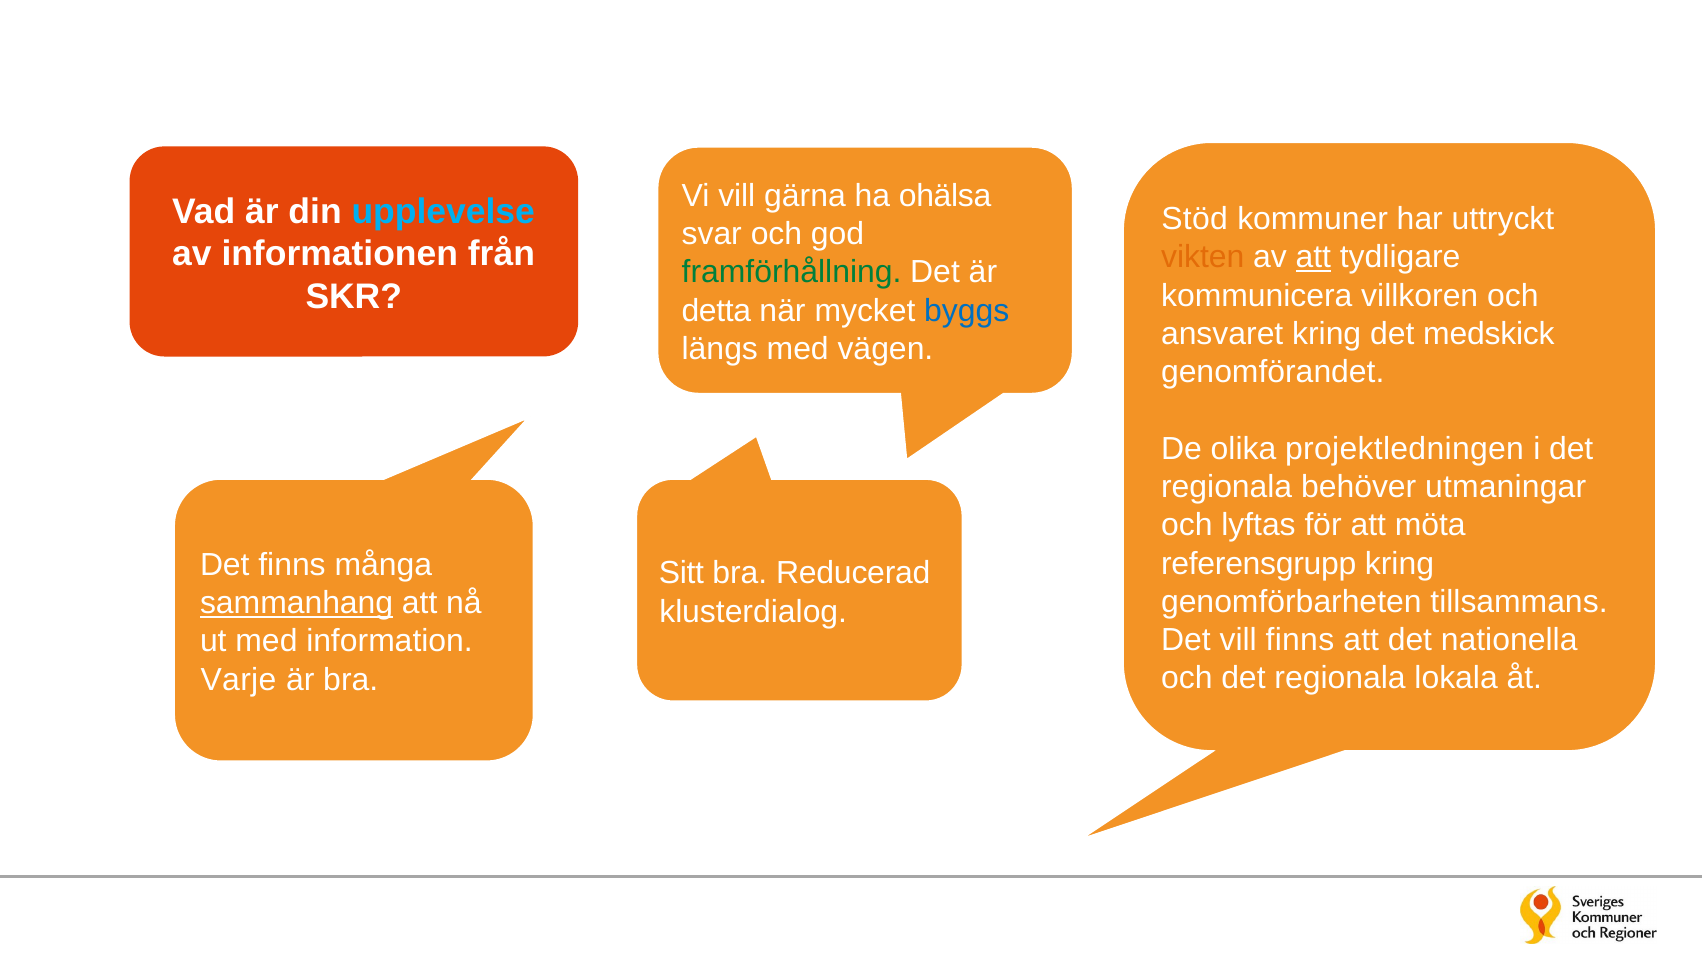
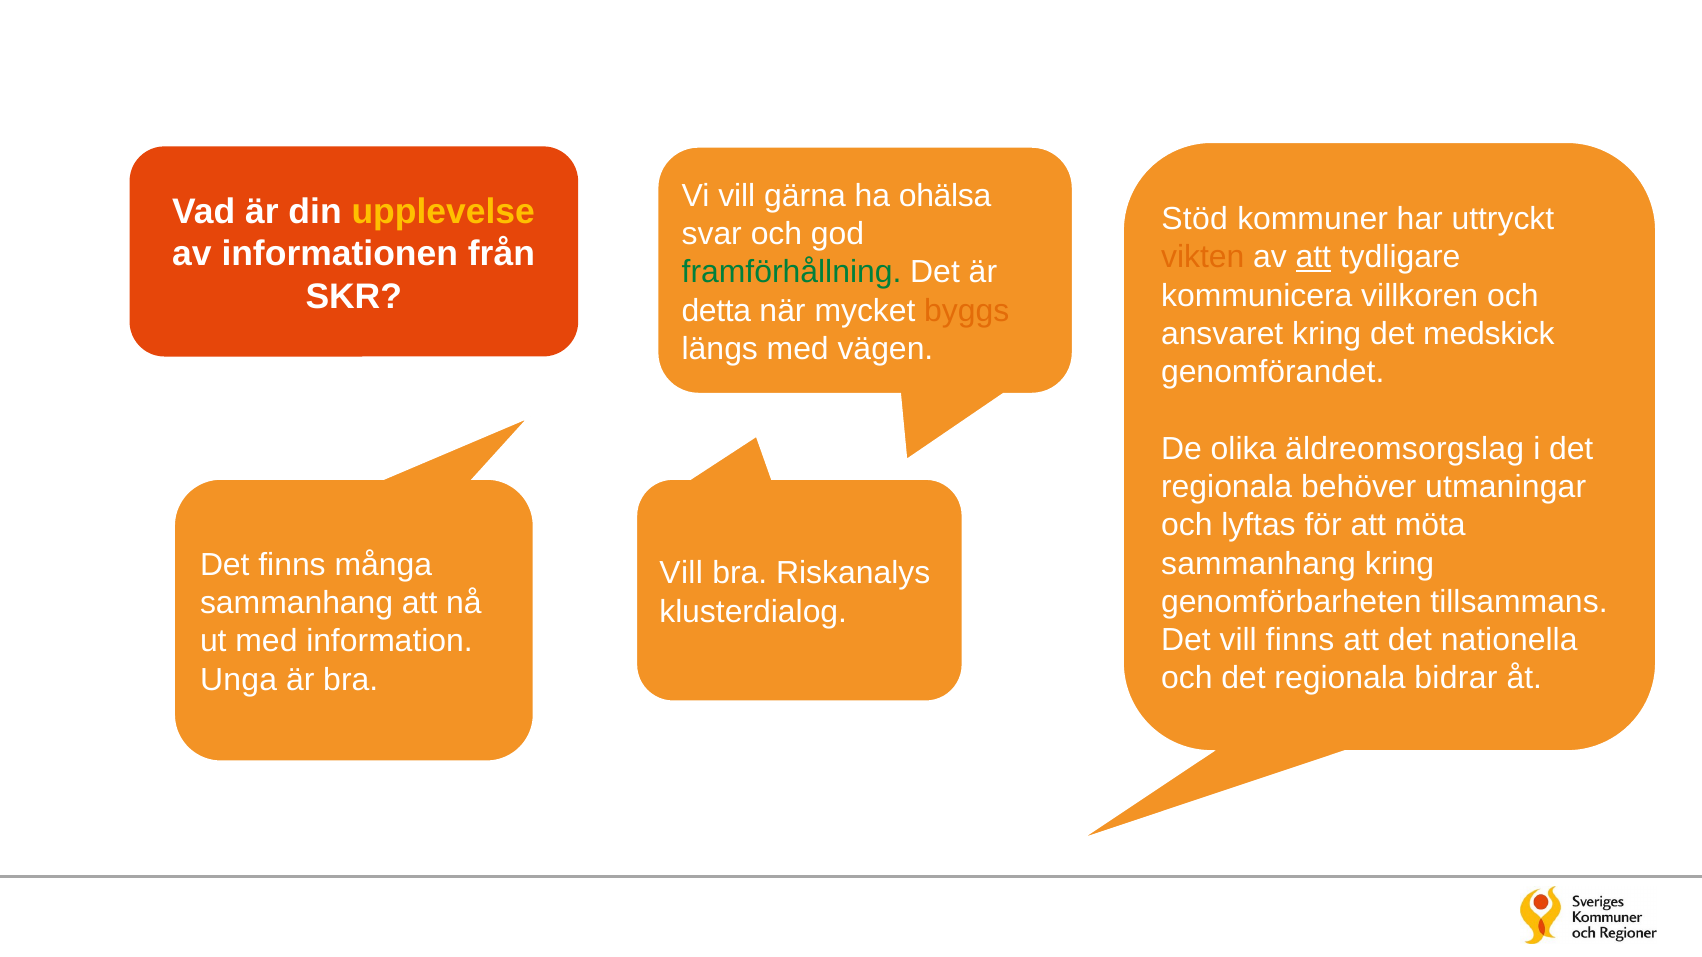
upplevelse colour: light blue -> yellow (443, 211)
byggs colour: blue -> orange (967, 311)
projektledningen: projektledningen -> äldreomsorgslag (1405, 449)
referensgrupp: referensgrupp -> sammanhang (1259, 564)
Sitt: Sitt -> Vill (681, 573)
Reducerad: Reducerad -> Riskanalys (853, 573)
sammanhang underline: present -> none (297, 603)
lokala: lokala -> bidrar (1456, 679)
Varje: Varje -> Unga (239, 680)
